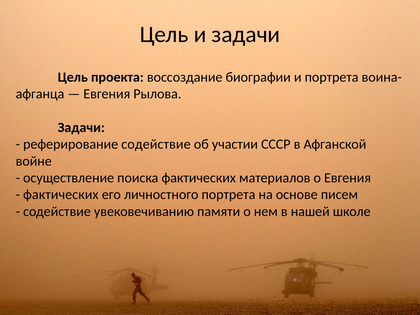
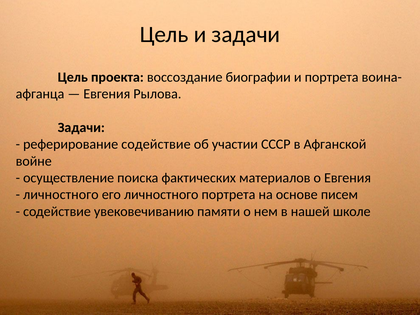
фактических: фактических -> личностного (61, 195)
